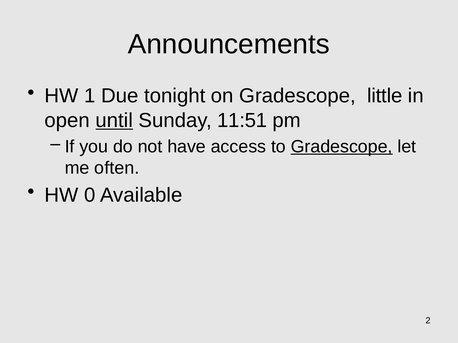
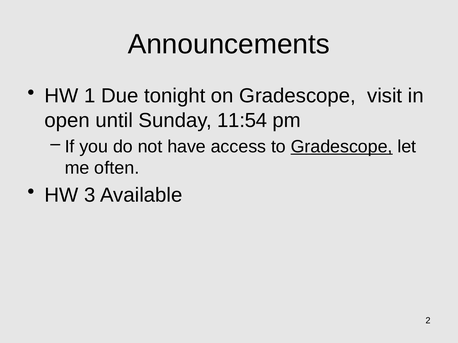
little: little -> visit (385, 96)
until underline: present -> none (114, 121)
11:51: 11:51 -> 11:54 (242, 121)
0: 0 -> 3 (90, 195)
